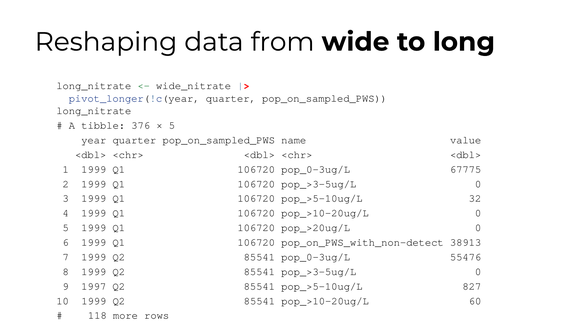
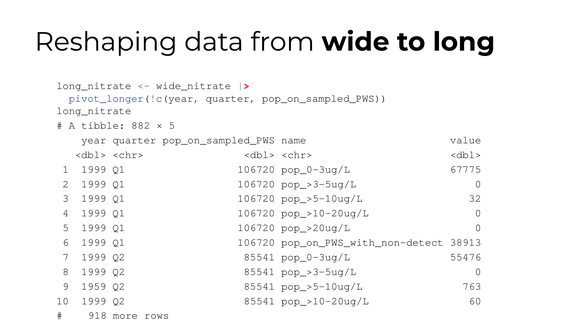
376: 376 -> 882 (141, 125)
1997: 1997 -> 1959 (94, 286)
827: 827 -> 763 (472, 286)
118: 118 -> 918 (97, 316)
